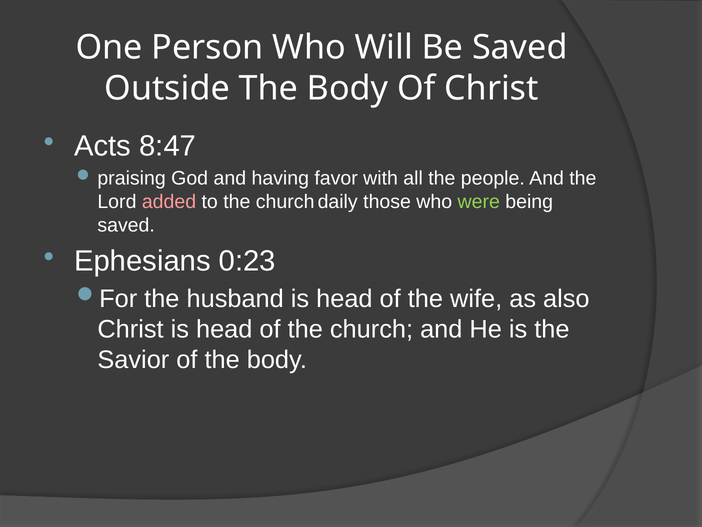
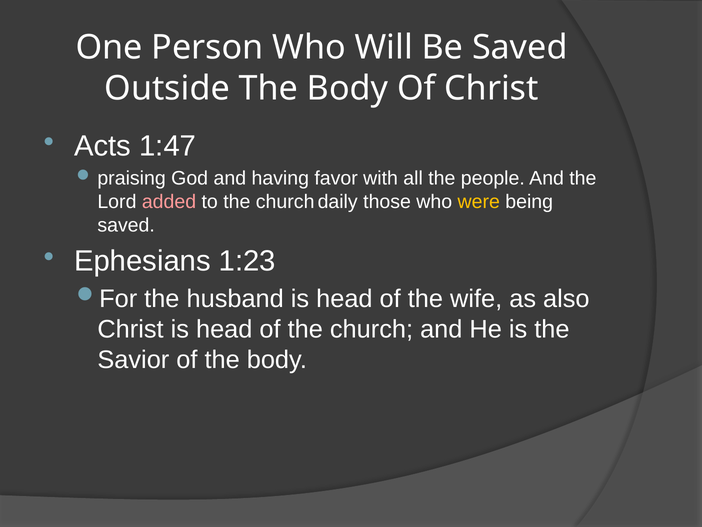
8:47: 8:47 -> 1:47 (168, 146)
were colour: light green -> yellow (479, 202)
0:23: 0:23 -> 1:23 (247, 261)
